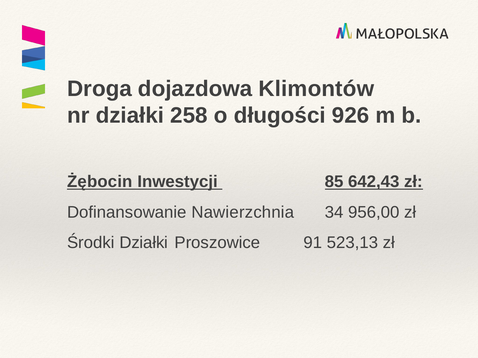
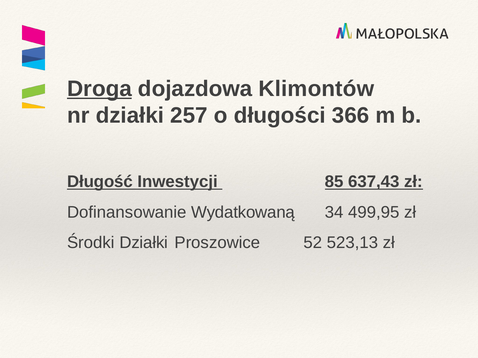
Droga underline: none -> present (99, 89)
258: 258 -> 257 (189, 116)
926: 926 -> 366 (351, 116)
Żębocin: Żębocin -> Długość (100, 182)
642,43: 642,43 -> 637,43 (374, 182)
Nawierzchnia: Nawierzchnia -> Wydatkowaną (243, 212)
956,00: 956,00 -> 499,95 (374, 212)
91: 91 -> 52 (313, 243)
